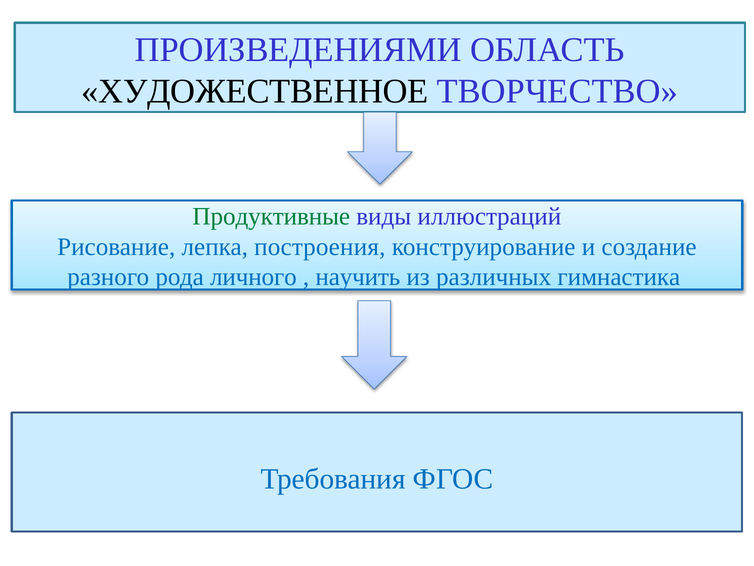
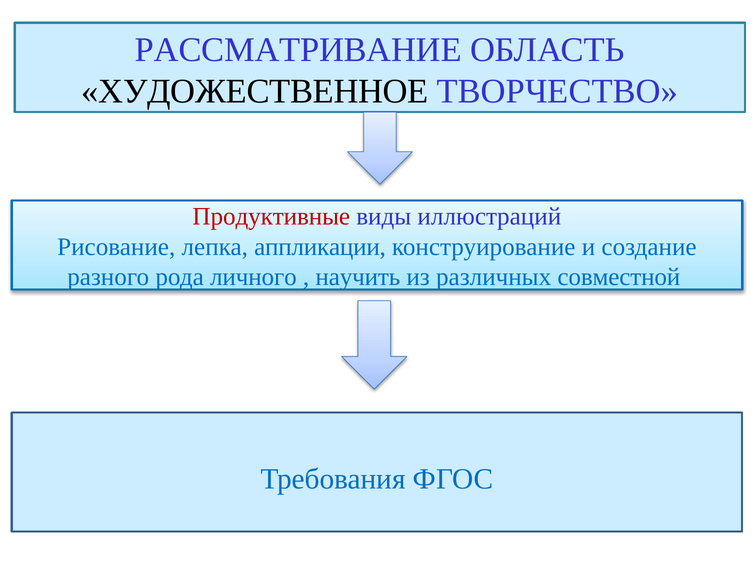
ПРОИЗВЕДЕНИЯМИ: ПРОИЗВЕДЕНИЯМИ -> РАССМАТРИВАНИЕ (298, 50)
Продуктивные colour: green -> red (271, 216)
построения: построения -> аппликации (320, 247)
гимнастика: гимнастика -> совместной (619, 277)
